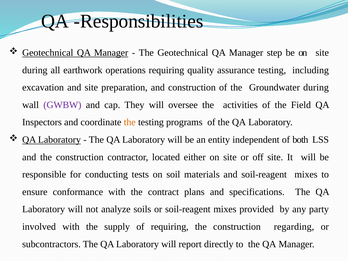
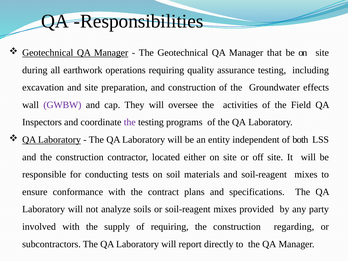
step: step -> that (274, 53)
Groundwater during: during -> effects (316, 87)
the colour: orange -> purple (130, 122)
